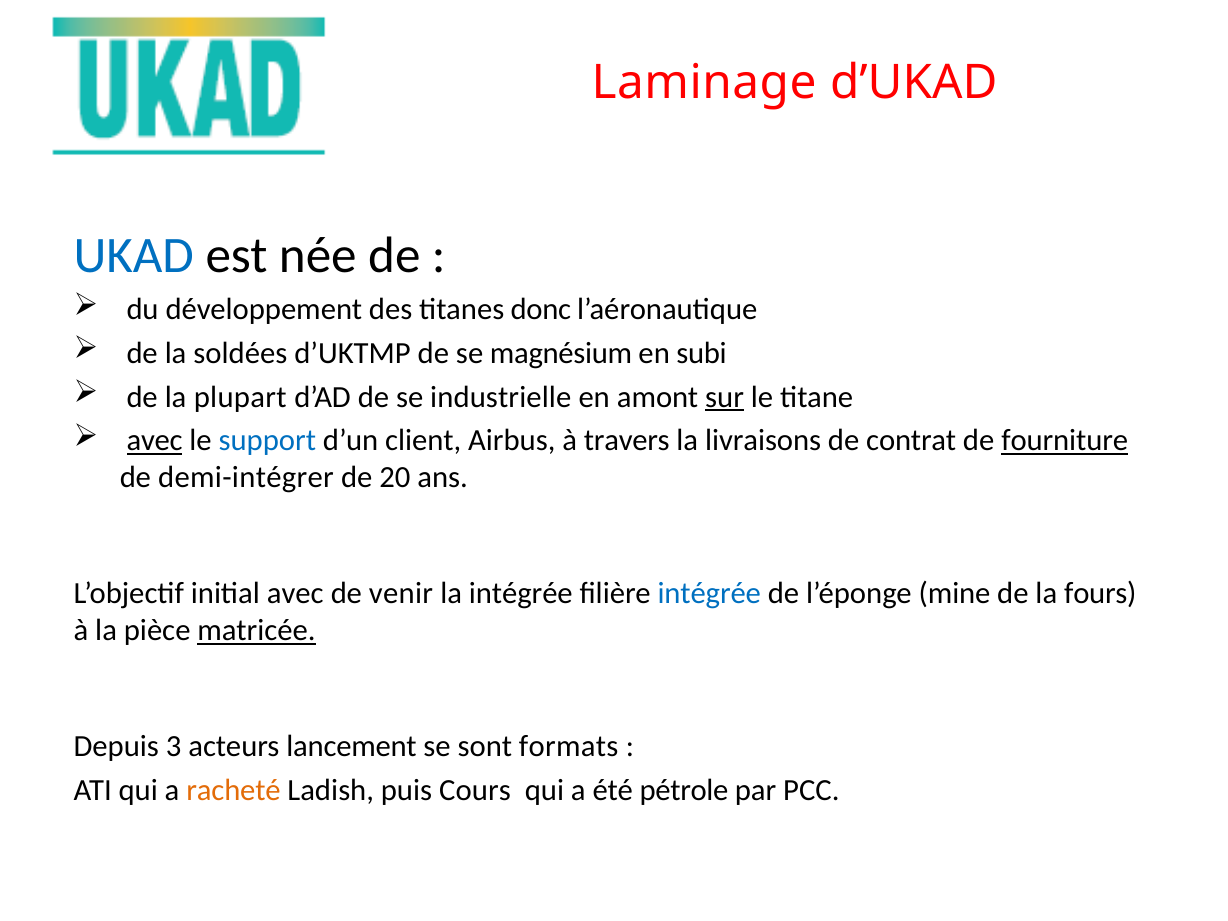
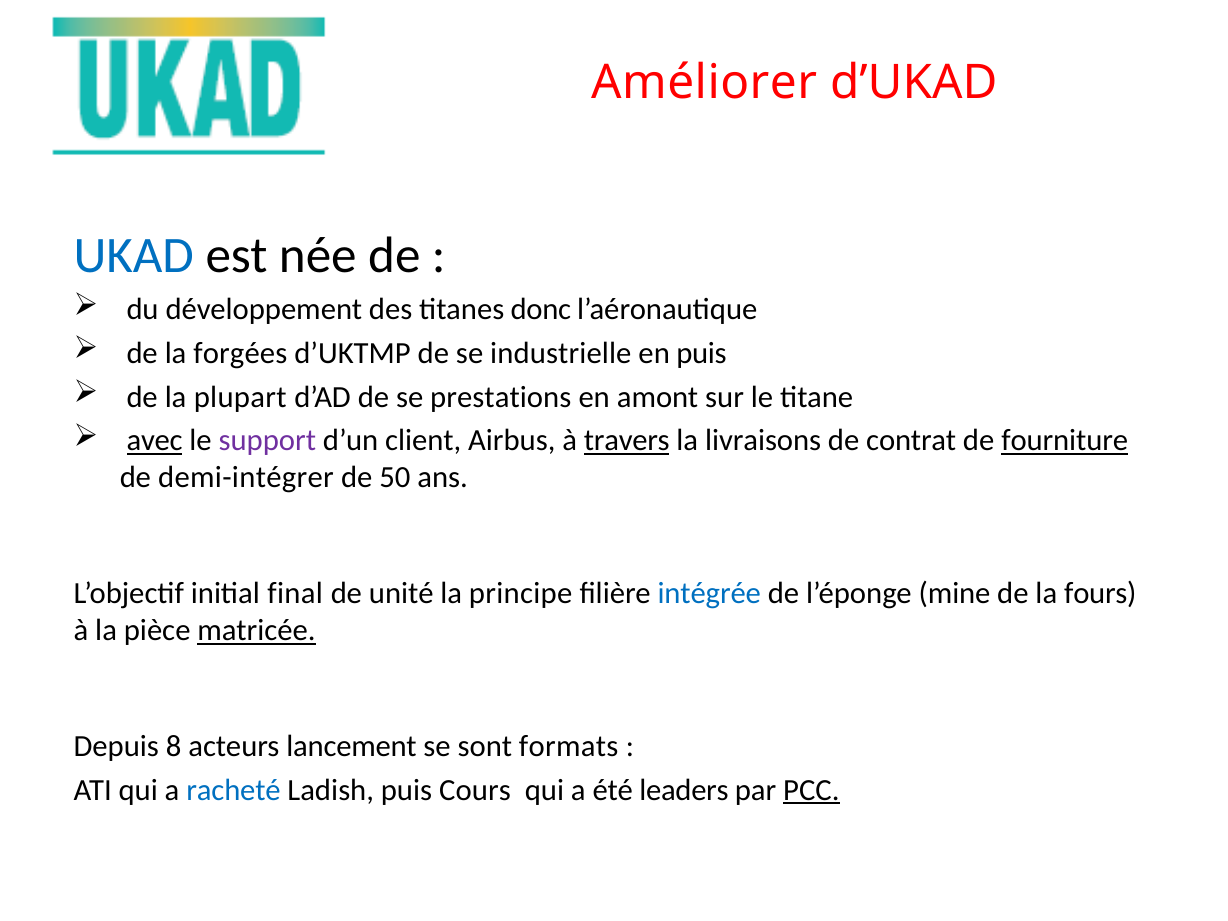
Laminage: Laminage -> Améliorer (704, 83)
soldées: soldées -> forgées (240, 353)
magnésium: magnésium -> industrielle (561, 353)
en subi: subi -> puis (702, 353)
industrielle: industrielle -> prestations (501, 397)
sur underline: present -> none (725, 397)
support colour: blue -> purple (267, 441)
travers underline: none -> present (627, 441)
20: 20 -> 50 (395, 478)
initial avec: avec -> final (295, 594)
venir: venir -> unité (401, 594)
la intégrée: intégrée -> principe (521, 594)
3: 3 -> 8 (174, 746)
racheté colour: orange -> blue (234, 790)
pétrole: pétrole -> leaders (684, 790)
PCC underline: none -> present (811, 790)
